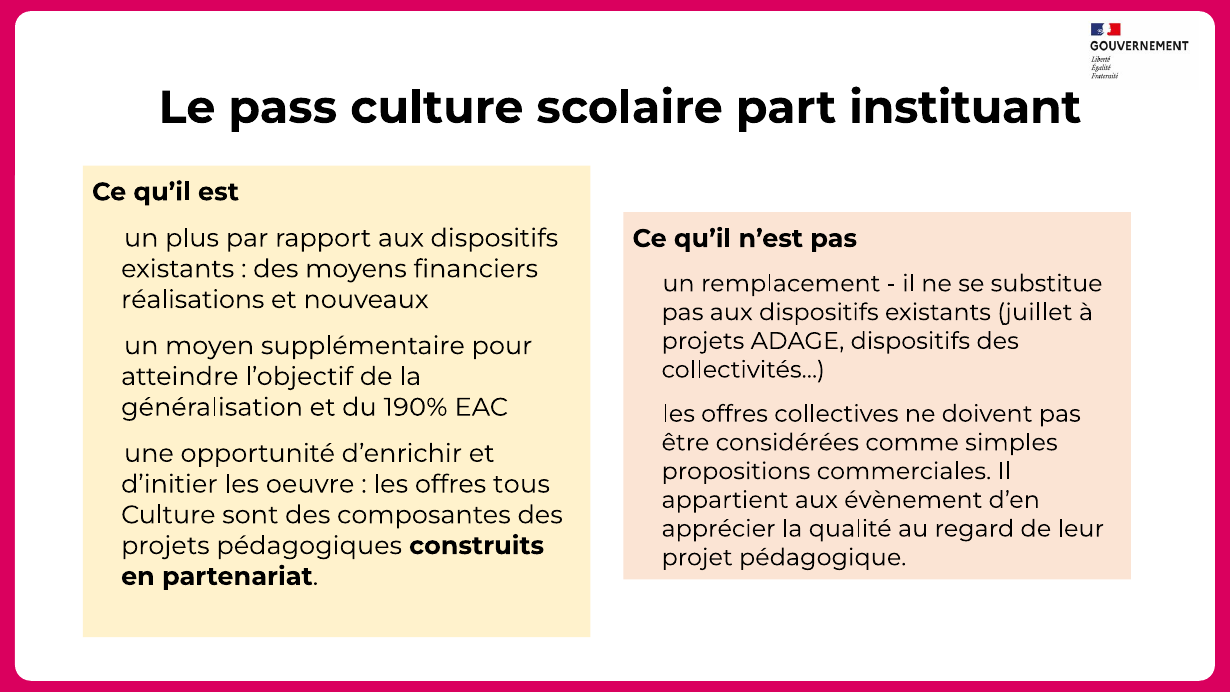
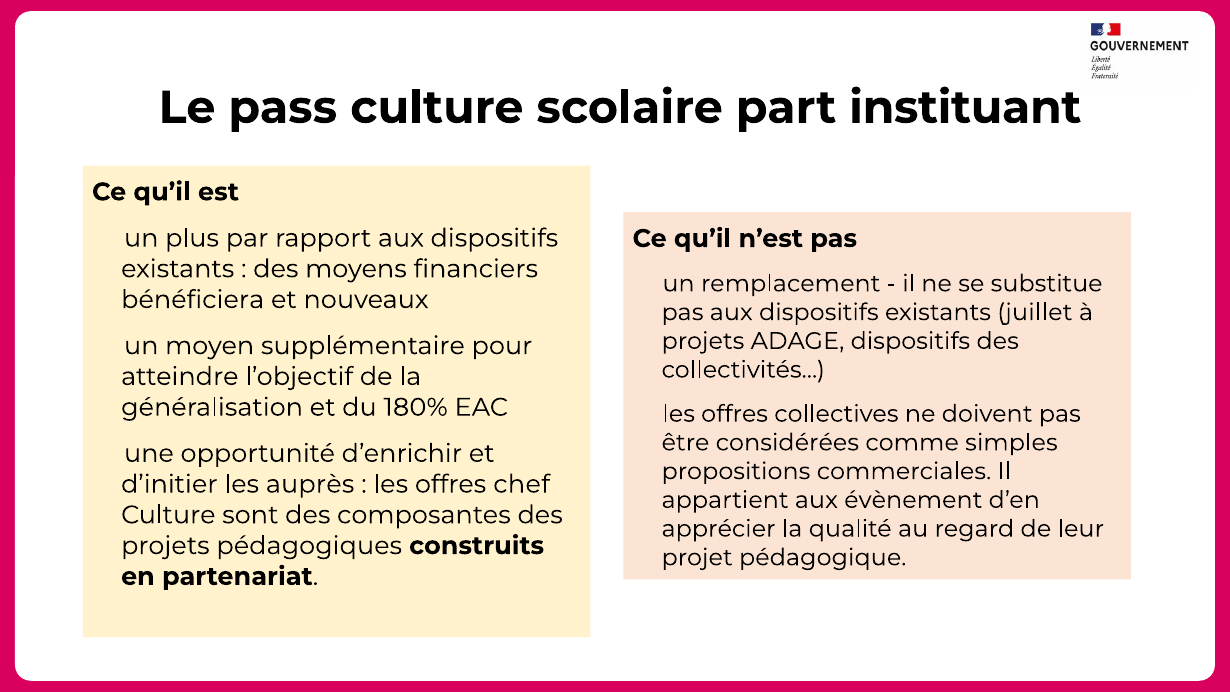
réalisations: réalisations -> bénéficiera (193, 300)
190%: 190% -> 180% (416, 407)
oeuvre: oeuvre -> auprès (310, 484)
tous: tous -> chef (522, 484)
